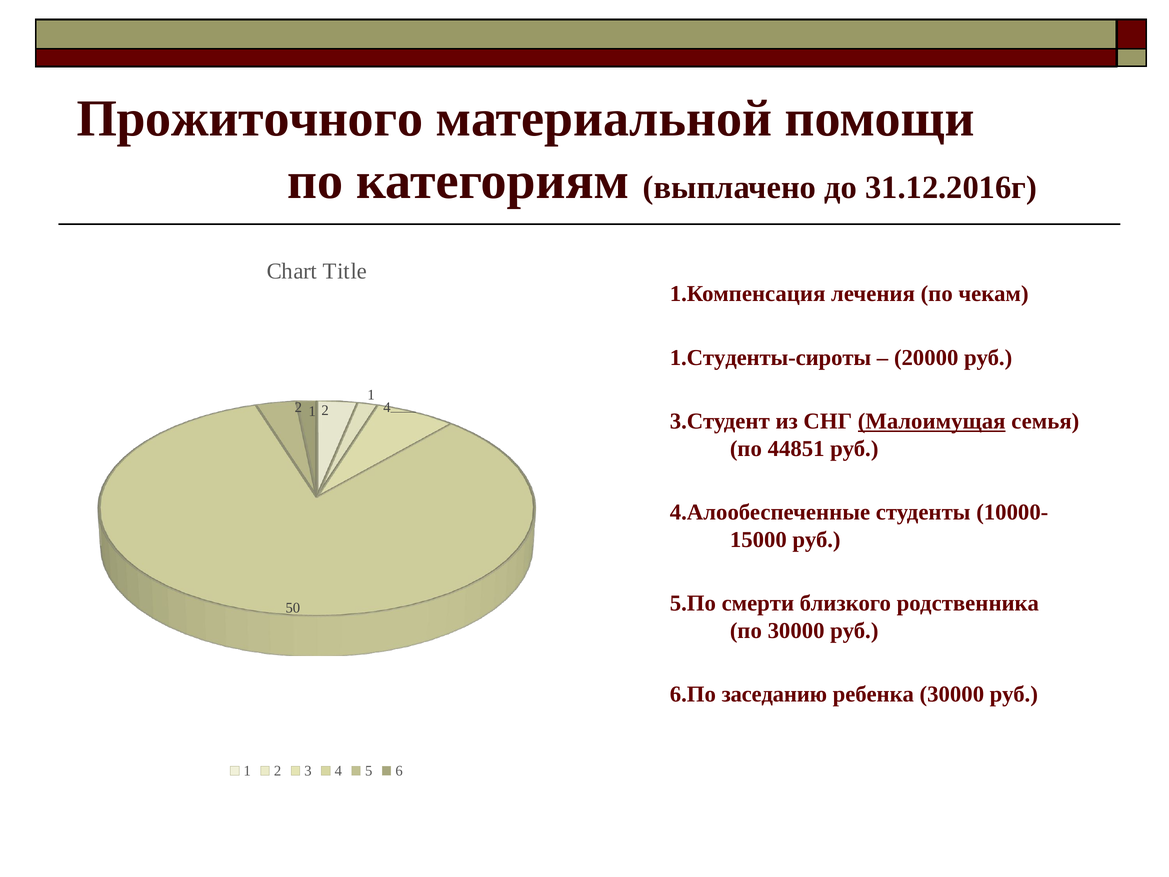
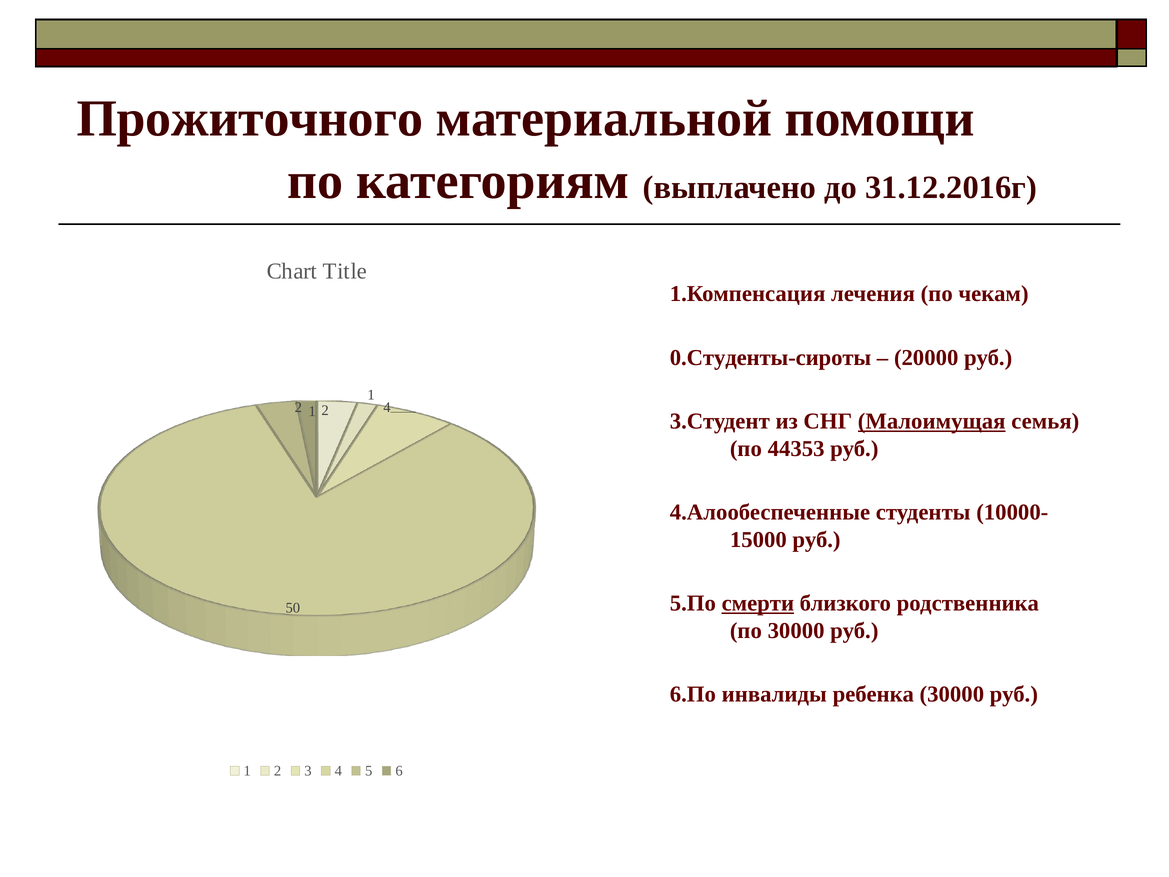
1.Студенты-сироты: 1.Студенты-сироты -> 0.Студенты-сироты (771, 358)
44851: 44851 -> 44353 (796, 449)
смерти underline: none -> present (758, 603)
заседанию: заседанию -> инвалиды (774, 694)
